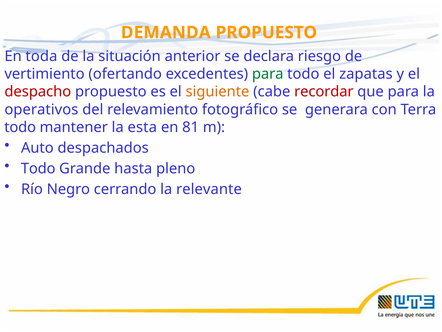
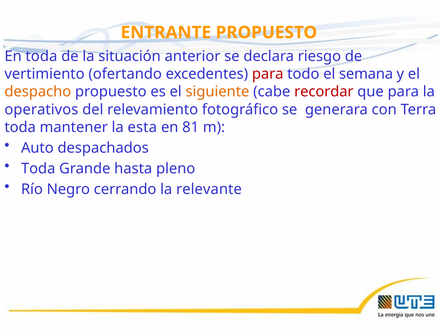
DEMANDA: DEMANDA -> ENTRANTE (166, 32)
para colour: green -> red (268, 74)
zapatas: zapatas -> semana (366, 74)
despacho colour: red -> orange (38, 92)
todo: todo -> toda (20, 127)
Todo: Todo -> Toda (38, 168)
